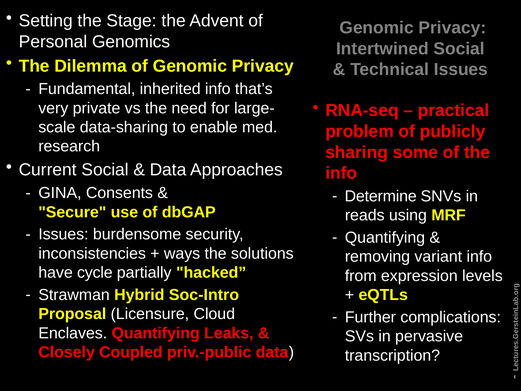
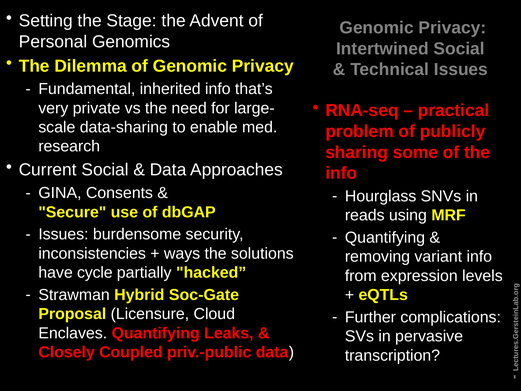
Determine: Determine -> Hourglass (381, 196)
Soc-Intro: Soc-Intro -> Soc-Gate (204, 295)
